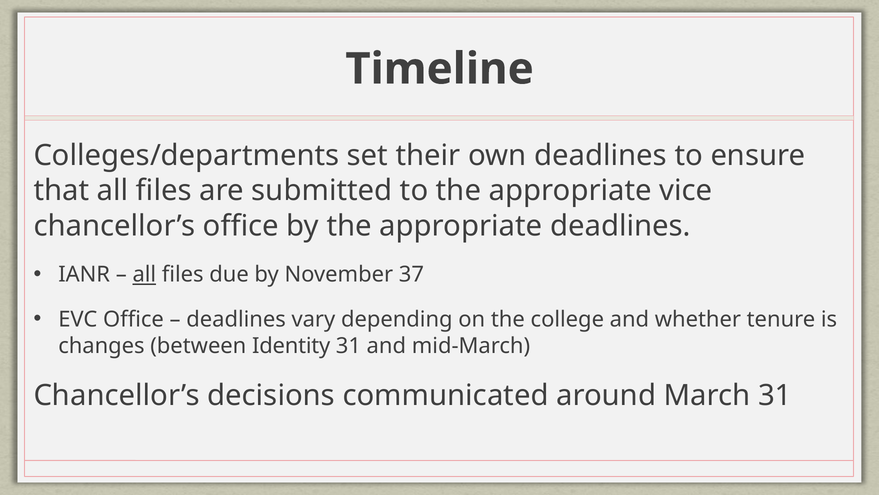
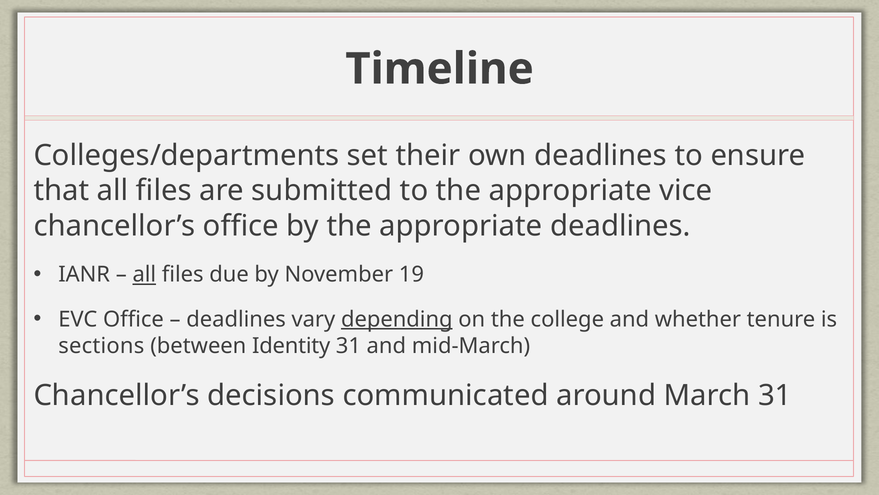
37: 37 -> 19 (411, 274)
depending underline: none -> present (397, 319)
changes: changes -> sections (101, 345)
